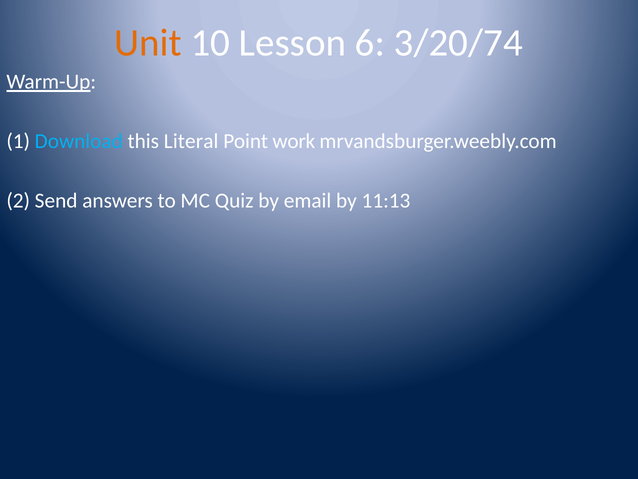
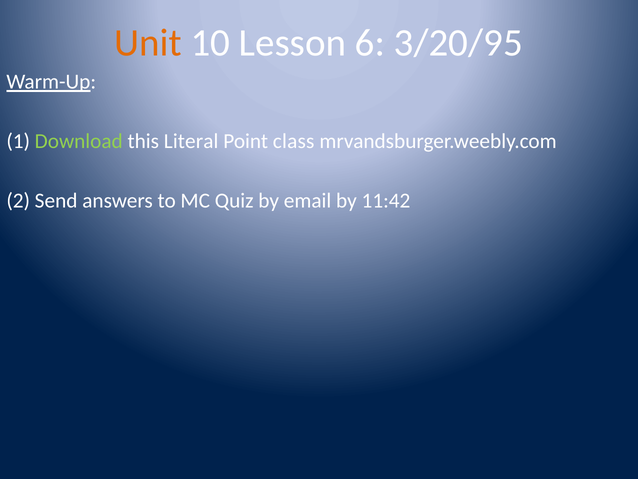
3/20/74: 3/20/74 -> 3/20/95 (458, 43)
Download colour: light blue -> light green (79, 141)
work: work -> class (294, 141)
11:13: 11:13 -> 11:42 (386, 201)
